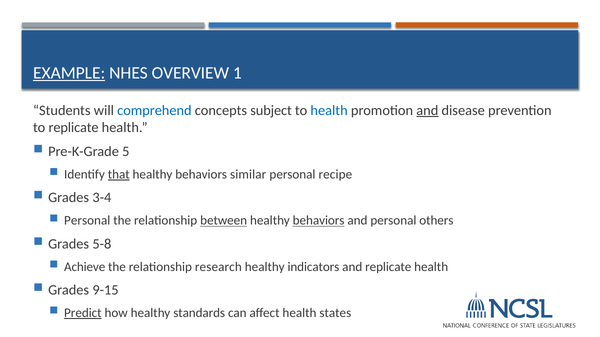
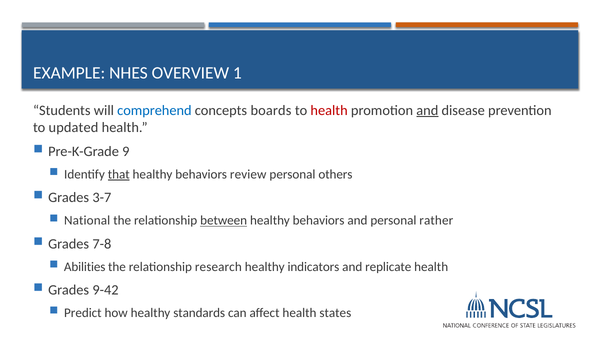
EXAMPLE underline: present -> none (69, 73)
subject: subject -> boards (271, 111)
health colour: blue -> red (329, 111)
to replicate: replicate -> updated (73, 128)
5: 5 -> 9 (126, 152)
similar: similar -> review (248, 175)
recipe: recipe -> others (335, 175)
3-4: 3-4 -> 3-7 (102, 198)
Personal: Personal -> National (87, 221)
behaviors underline: present -> none (319, 221)
others: others -> rather (436, 221)
5-8: 5-8 -> 7-8 (102, 244)
Achieve: Achieve -> Abilities (85, 267)
9-15: 9-15 -> 9-42 (105, 291)
Predict underline: present -> none (83, 313)
